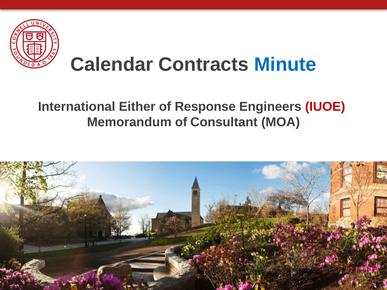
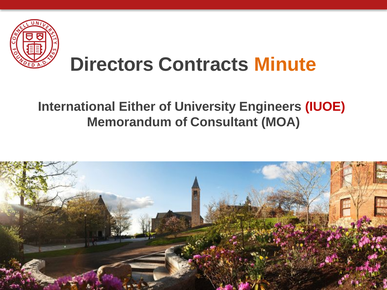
Calendar: Calendar -> Directors (112, 65)
Minute colour: blue -> orange (285, 65)
Response: Response -> University (205, 107)
